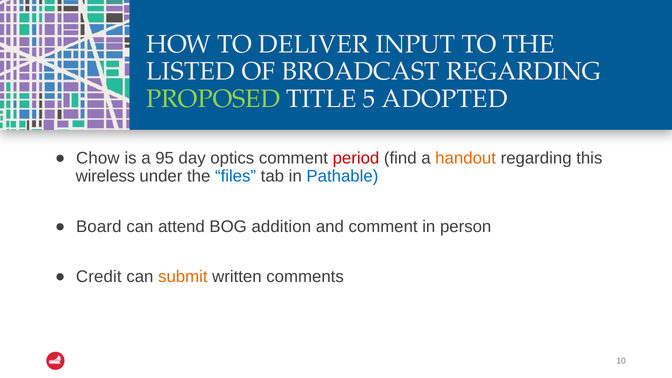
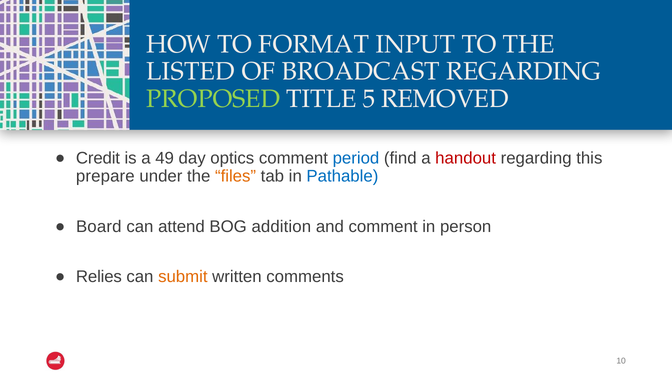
DELIVER: DELIVER -> FORMAT (314, 44)
ADOPTED: ADOPTED -> REMOVED (445, 99)
Chow: Chow -> Credit (98, 158)
95: 95 -> 49 (165, 158)
period colour: red -> blue (356, 158)
handout colour: orange -> red (466, 158)
wireless: wireless -> prepare (105, 176)
files colour: blue -> orange (236, 176)
Credit: Credit -> Relies (99, 277)
